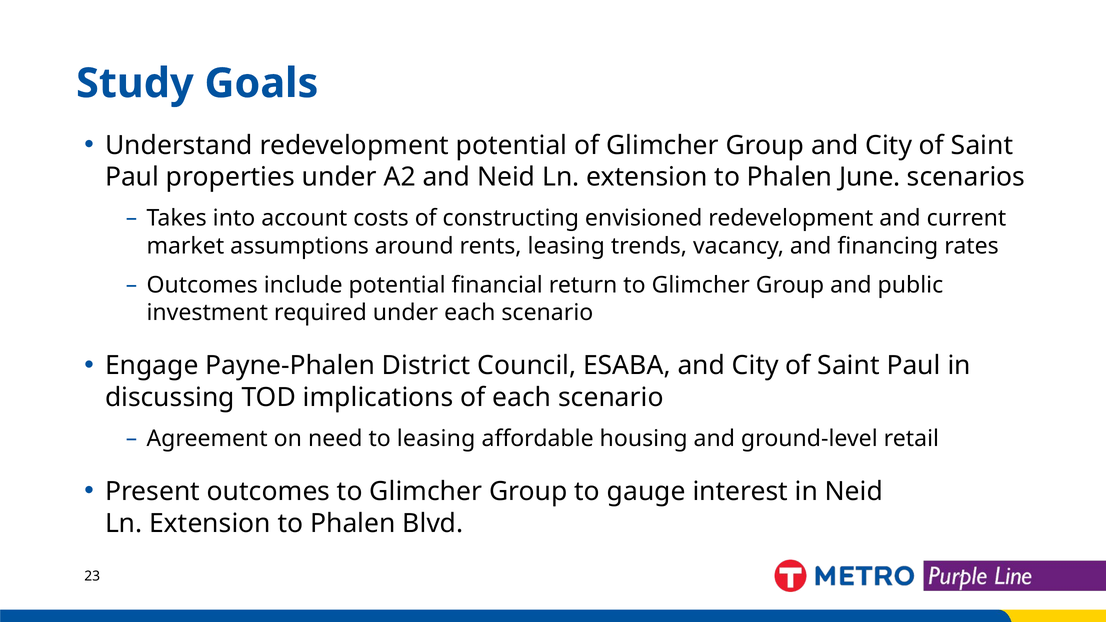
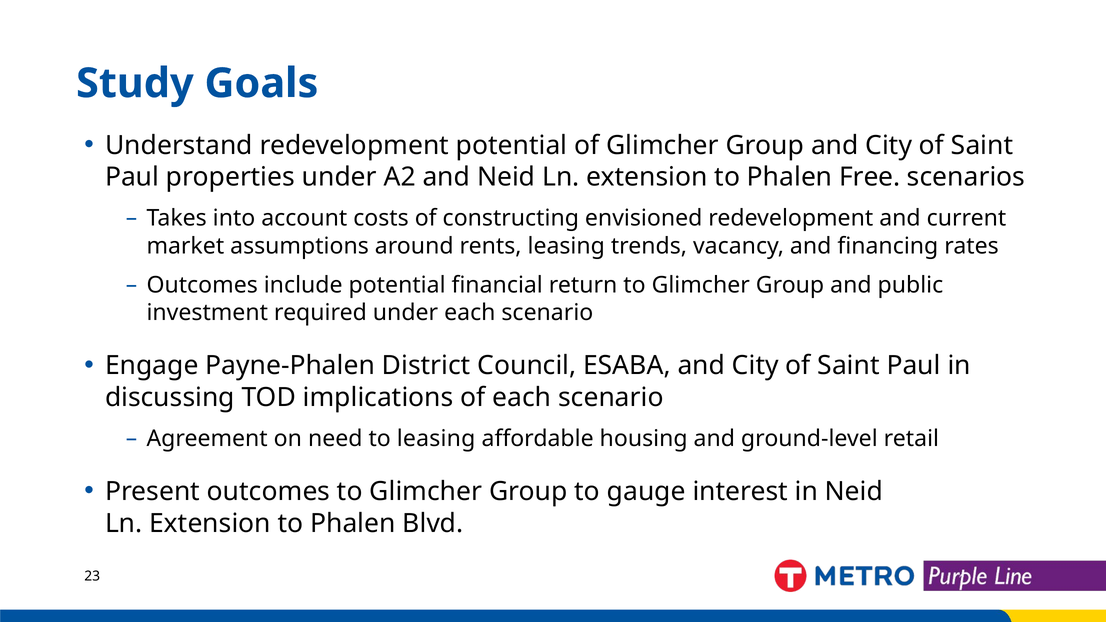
June: June -> Free (870, 177)
